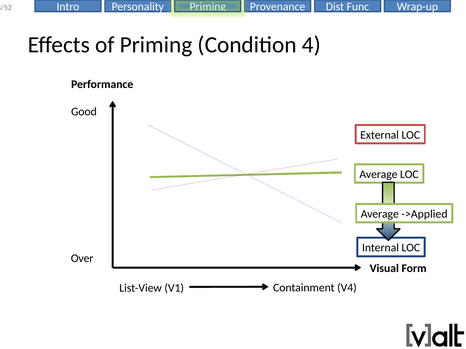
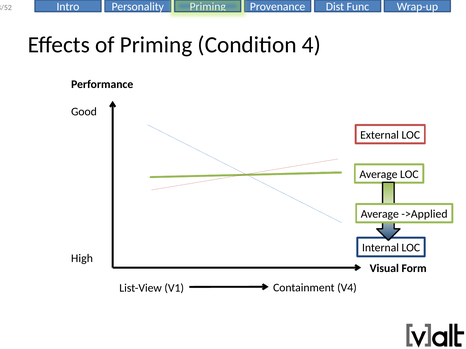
Over: Over -> High (82, 259)
